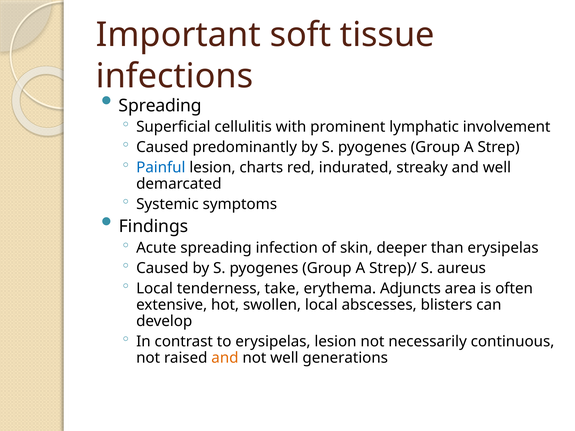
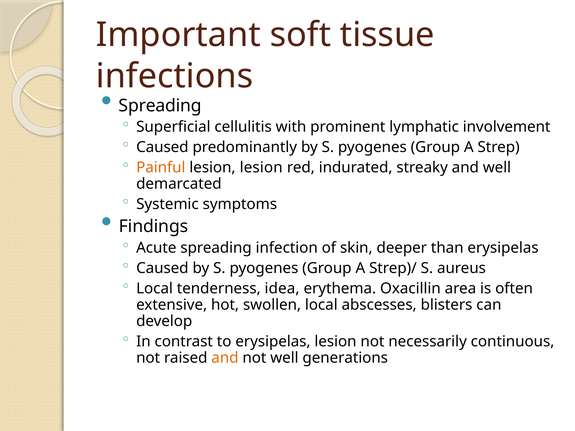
Painful colour: blue -> orange (161, 168)
lesion charts: charts -> lesion (261, 168)
take: take -> idea (282, 289)
Adjuncts: Adjuncts -> Oxacillin (410, 289)
